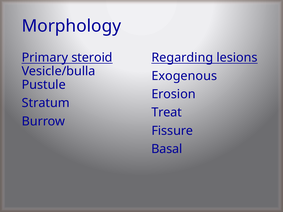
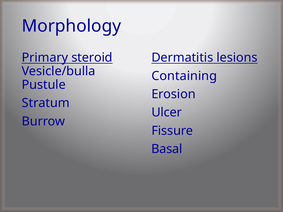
Regarding: Regarding -> Dermatitis (182, 58)
Exogenous: Exogenous -> Containing (184, 76)
Treat: Treat -> Ulcer (167, 113)
